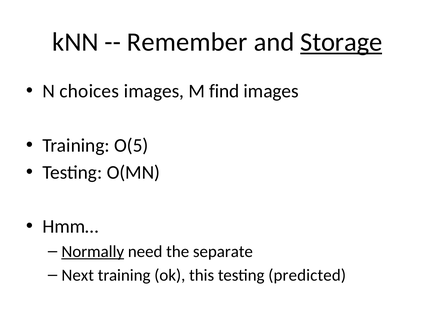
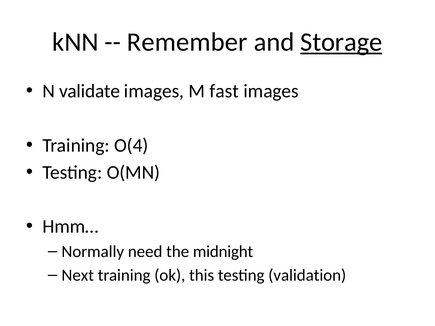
choices: choices -> validate (90, 91)
find: find -> fast (224, 91)
O(5: O(5 -> O(4 (131, 145)
Normally underline: present -> none (93, 252)
separate: separate -> midnight (223, 252)
predicted: predicted -> validation (307, 275)
